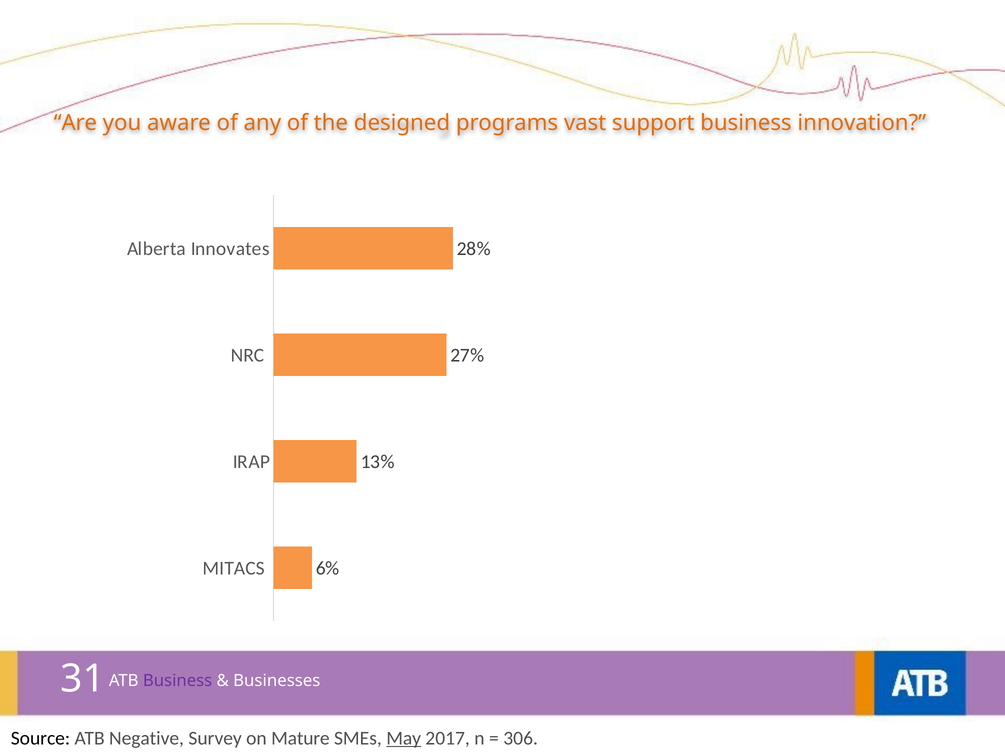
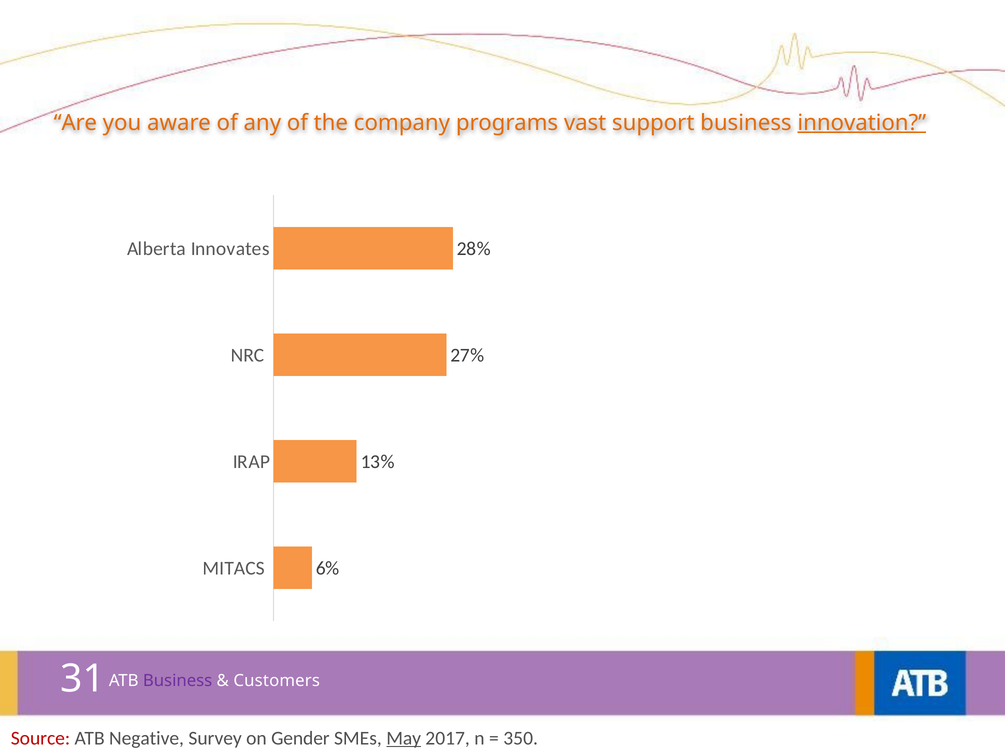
designed: designed -> company (402, 123)
innovation underline: none -> present (862, 123)
Businesses: Businesses -> Customers (277, 680)
Source colour: black -> red (40, 738)
Mature: Mature -> Gender (300, 738)
306: 306 -> 350 (521, 738)
